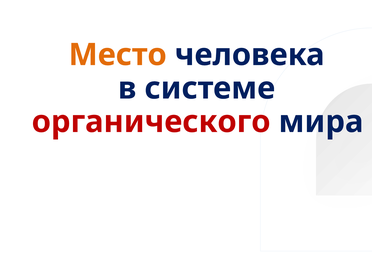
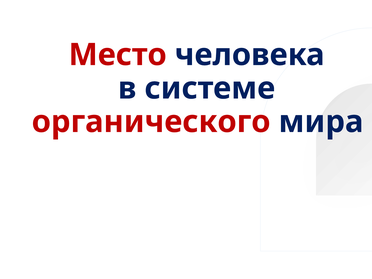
Место colour: orange -> red (118, 55)
